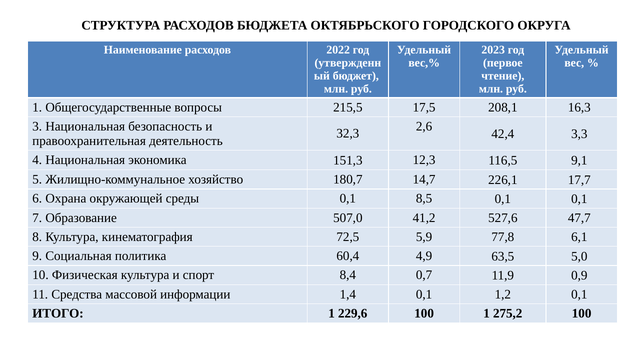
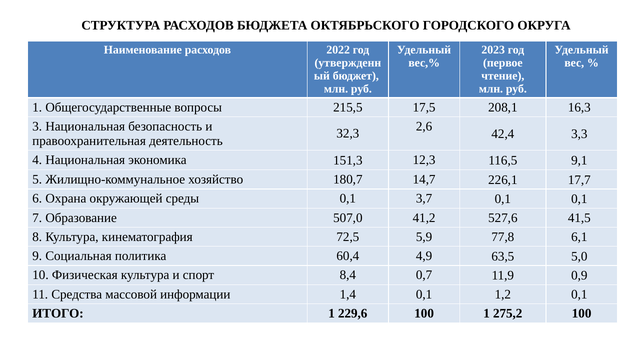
8,5: 8,5 -> 3,7 (424, 199)
47,7: 47,7 -> 41,5 (579, 218)
